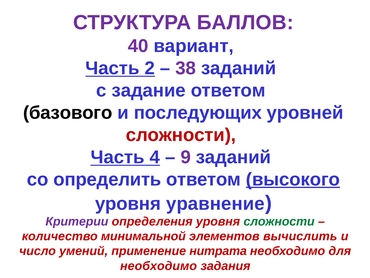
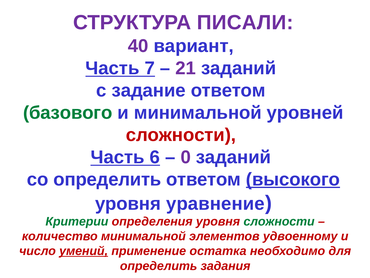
БАЛЛОВ: БАЛЛОВ -> ПИСАЛИ (245, 23)
2: 2 -> 7 (150, 68)
38: 38 -> 21 (186, 68)
базового colour: black -> green (68, 112)
и последующих: последующих -> минимальной (198, 112)
4: 4 -> 6 (155, 157)
9: 9 -> 0 (186, 157)
Критерии colour: purple -> green (77, 221)
вычислить: вычислить -> удвоенному (300, 236)
умений underline: none -> present (84, 251)
нитрата: нитрата -> остатка (218, 251)
необходимо: необходимо -> определить (159, 265)
